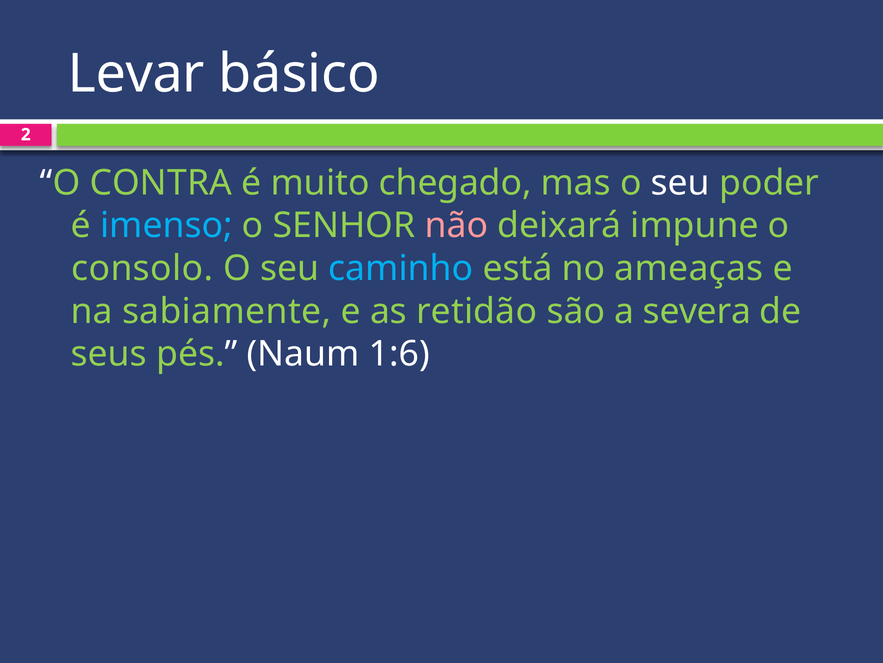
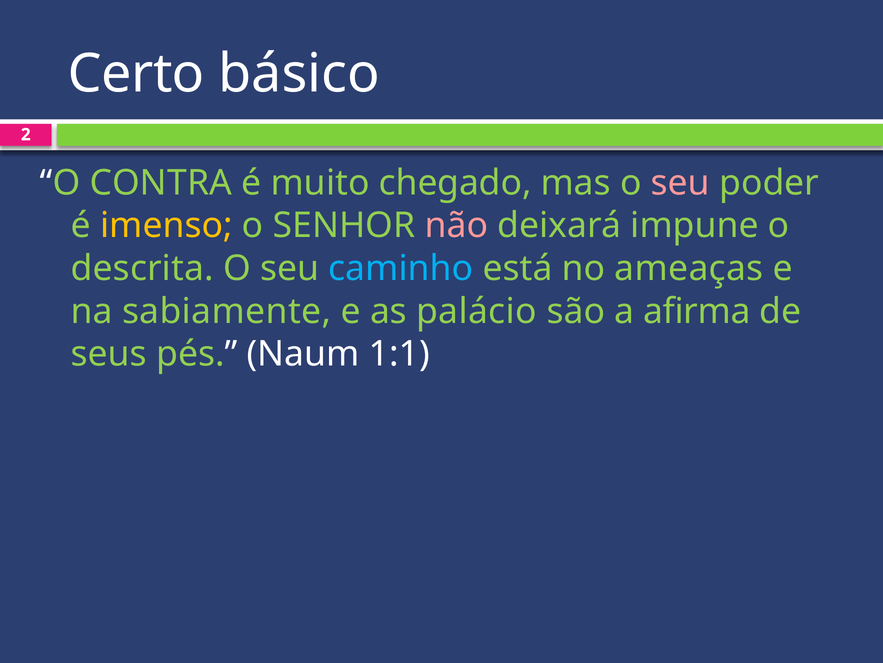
Levar: Levar -> Certo (136, 74)
seu colour: white -> pink (680, 183)
imenso colour: light blue -> yellow (166, 225)
consolo: consolo -> descrita (142, 268)
retidão: retidão -> palácio (477, 311)
severa: severa -> afirma (697, 311)
1:6: 1:6 -> 1:1 (399, 354)
